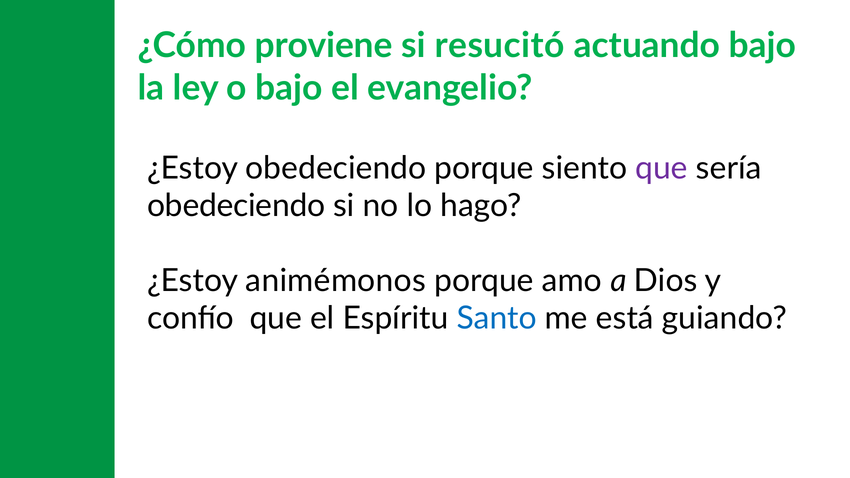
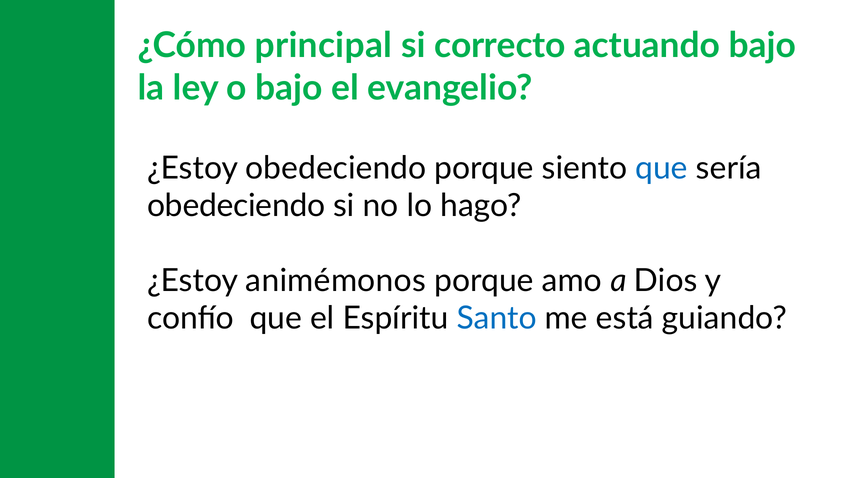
proviene: proviene -> principal (323, 45)
resucitó: resucitó -> correcto (500, 45)
que colour: purple -> blue (662, 168)
